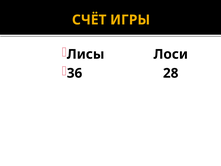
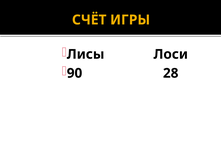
36: 36 -> 90 (75, 73)
